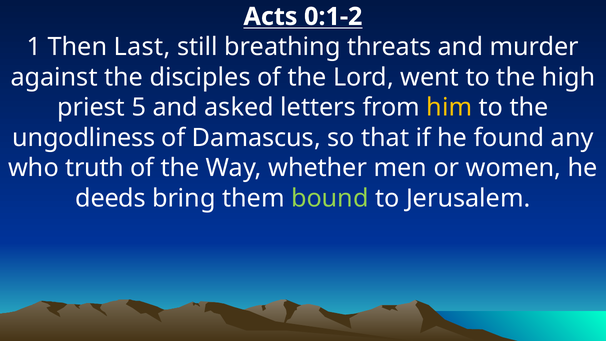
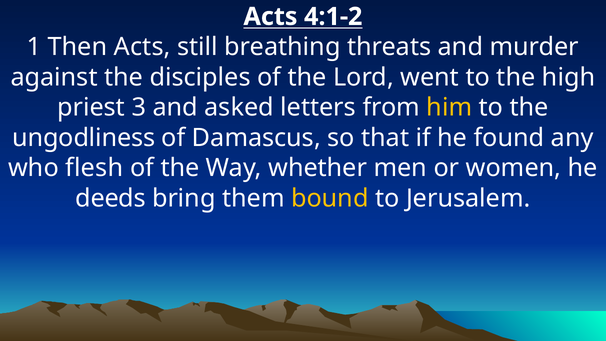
0:1-2: 0:1-2 -> 4:1-2 (333, 17)
Then Last: Last -> Acts (142, 47)
5: 5 -> 3 (139, 107)
truth: truth -> flesh (94, 168)
bound colour: light green -> yellow (330, 198)
